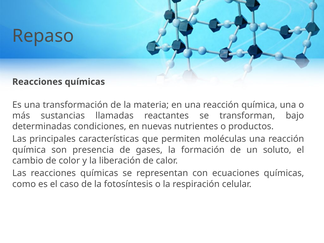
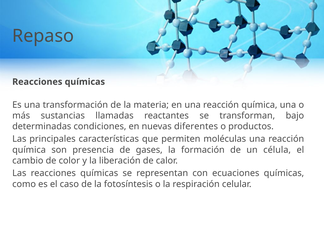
nutrientes: nutrientes -> diferentes (196, 126)
soluto: soluto -> célula (277, 150)
